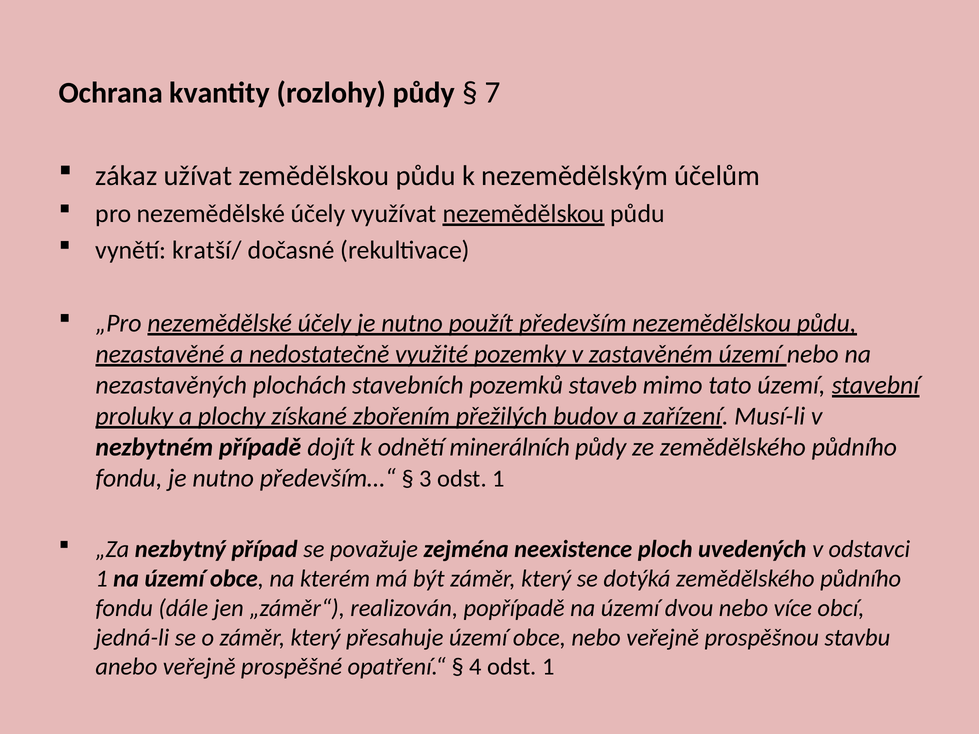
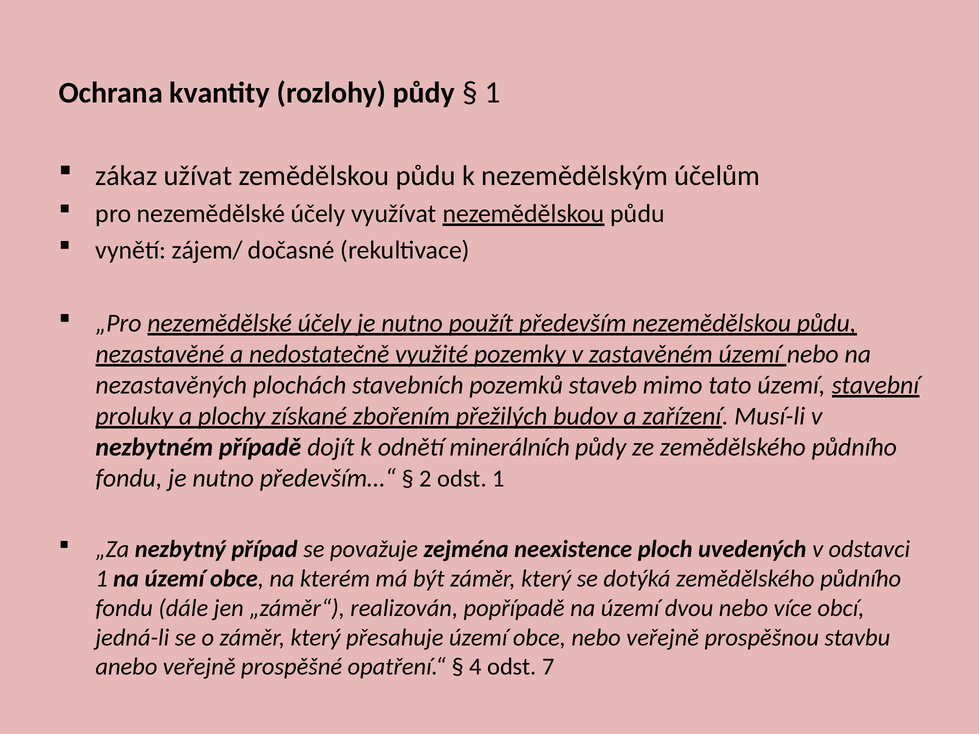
7: 7 -> 1 (493, 92)
kratší/: kratší/ -> zájem/ (207, 250)
3: 3 -> 2 (426, 479)
4 odst 1: 1 -> 7 (548, 667)
